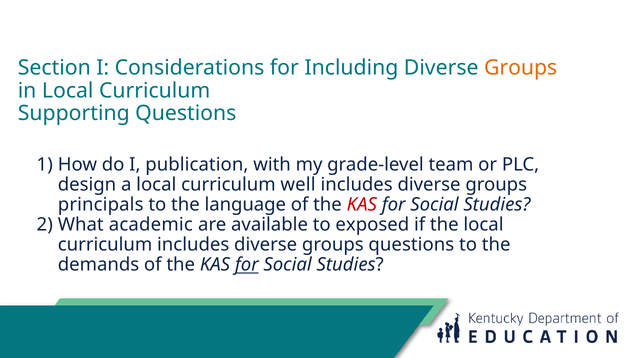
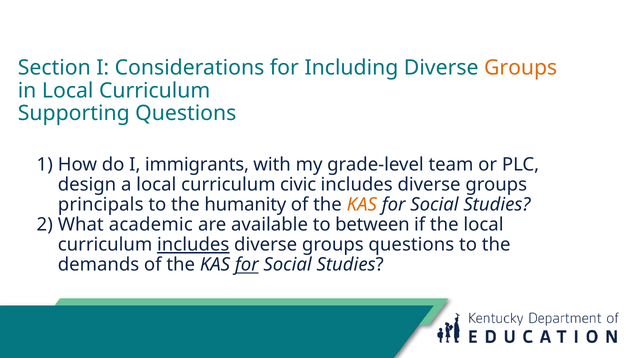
publication: publication -> immigrants (197, 165)
well: well -> civic (298, 185)
language: language -> humanity (245, 205)
KAS colour: red -> orange (362, 205)
exposed: exposed -> between (372, 225)
includes underline: none -> present (193, 245)
